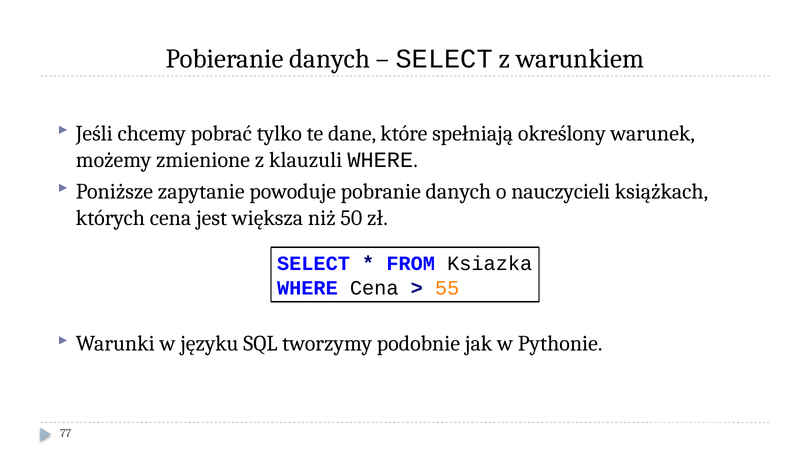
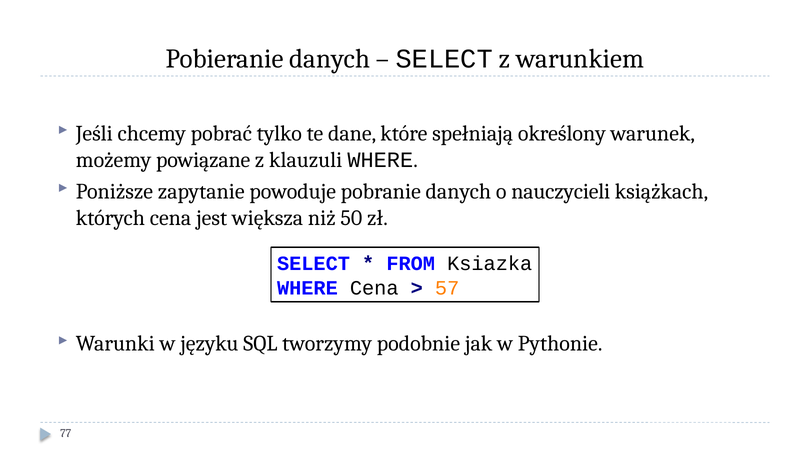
zmienione: zmienione -> powiązane (203, 160)
55: 55 -> 57 (447, 288)
